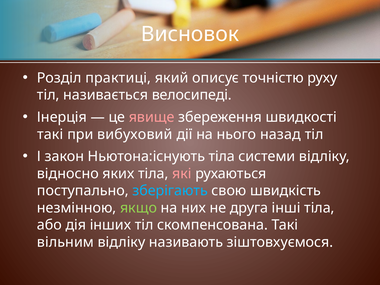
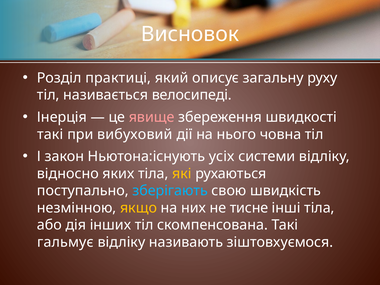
точністю: точністю -> загальну (273, 78)
назад: назад -> човна (281, 134)
Ньютона:існують тіла: тіла -> усіх (222, 157)
які colour: pink -> yellow (182, 174)
якщо colour: light green -> yellow (139, 208)
друга: друга -> тисне (249, 208)
вільним: вільним -> гальмує (65, 242)
